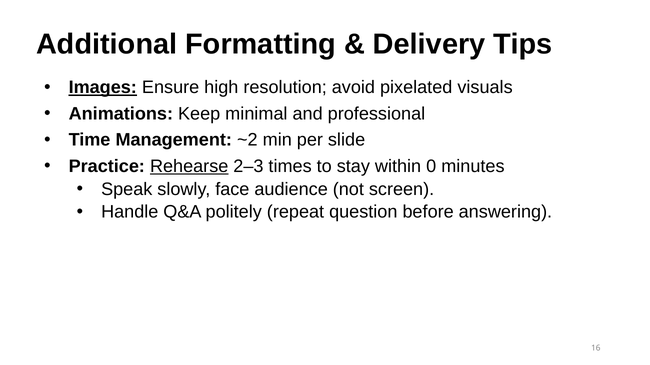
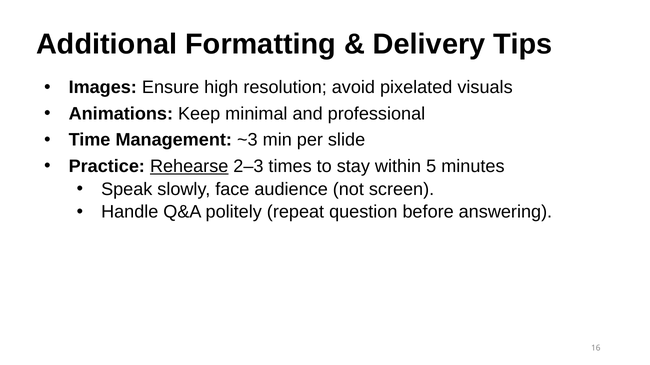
Images underline: present -> none (103, 88)
~2: ~2 -> ~3 (247, 140)
0: 0 -> 5 (431, 167)
